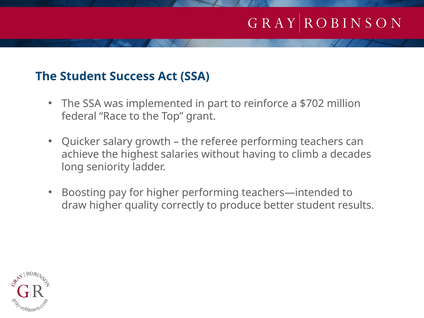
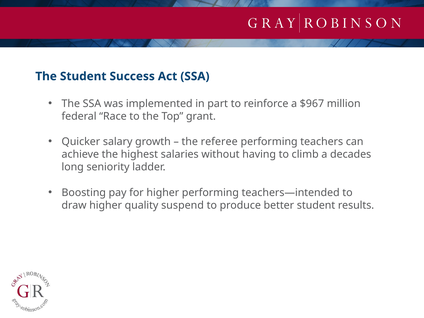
$702: $702 -> $967 (312, 104)
correctly: correctly -> suspend (183, 205)
